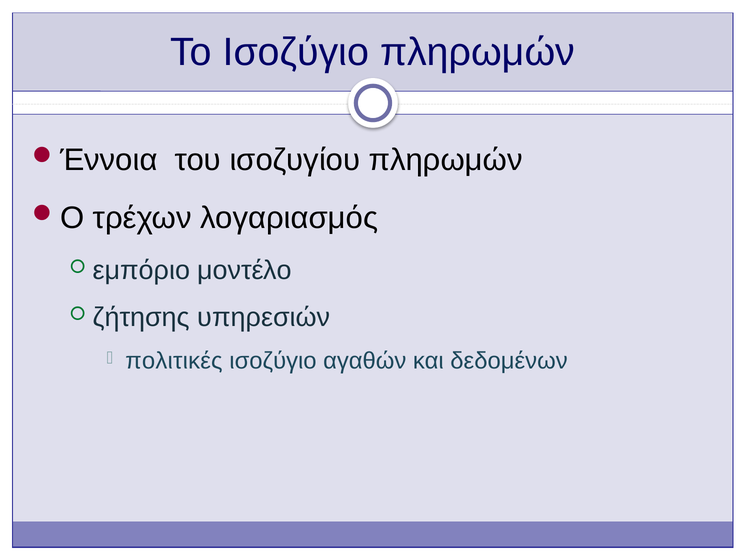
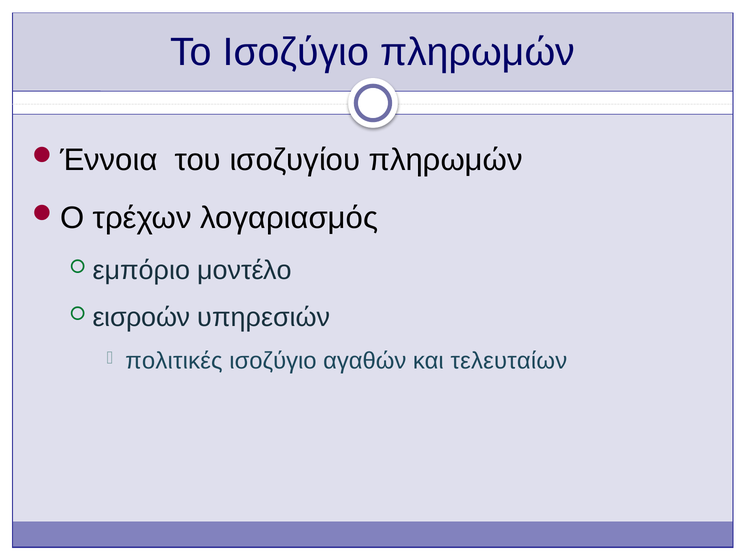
ζήτησης: ζήτησης -> εισροών (141, 317)
δεδομένων: δεδομένων -> τελευταίων (509, 361)
